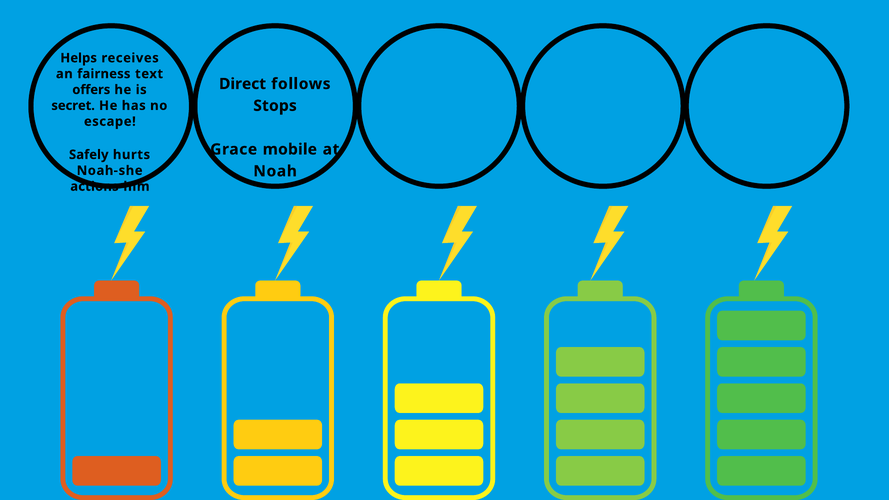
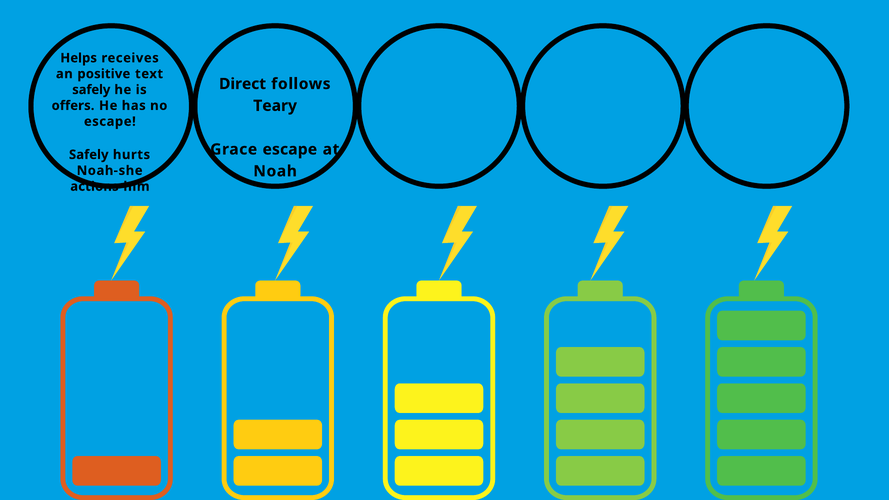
fairness: fairness -> positive (104, 74)
offers: offers -> safely (91, 90)
Stops: Stops -> Teary (275, 106)
secret: secret -> offers (73, 106)
Grace mobile: mobile -> escape (290, 149)
